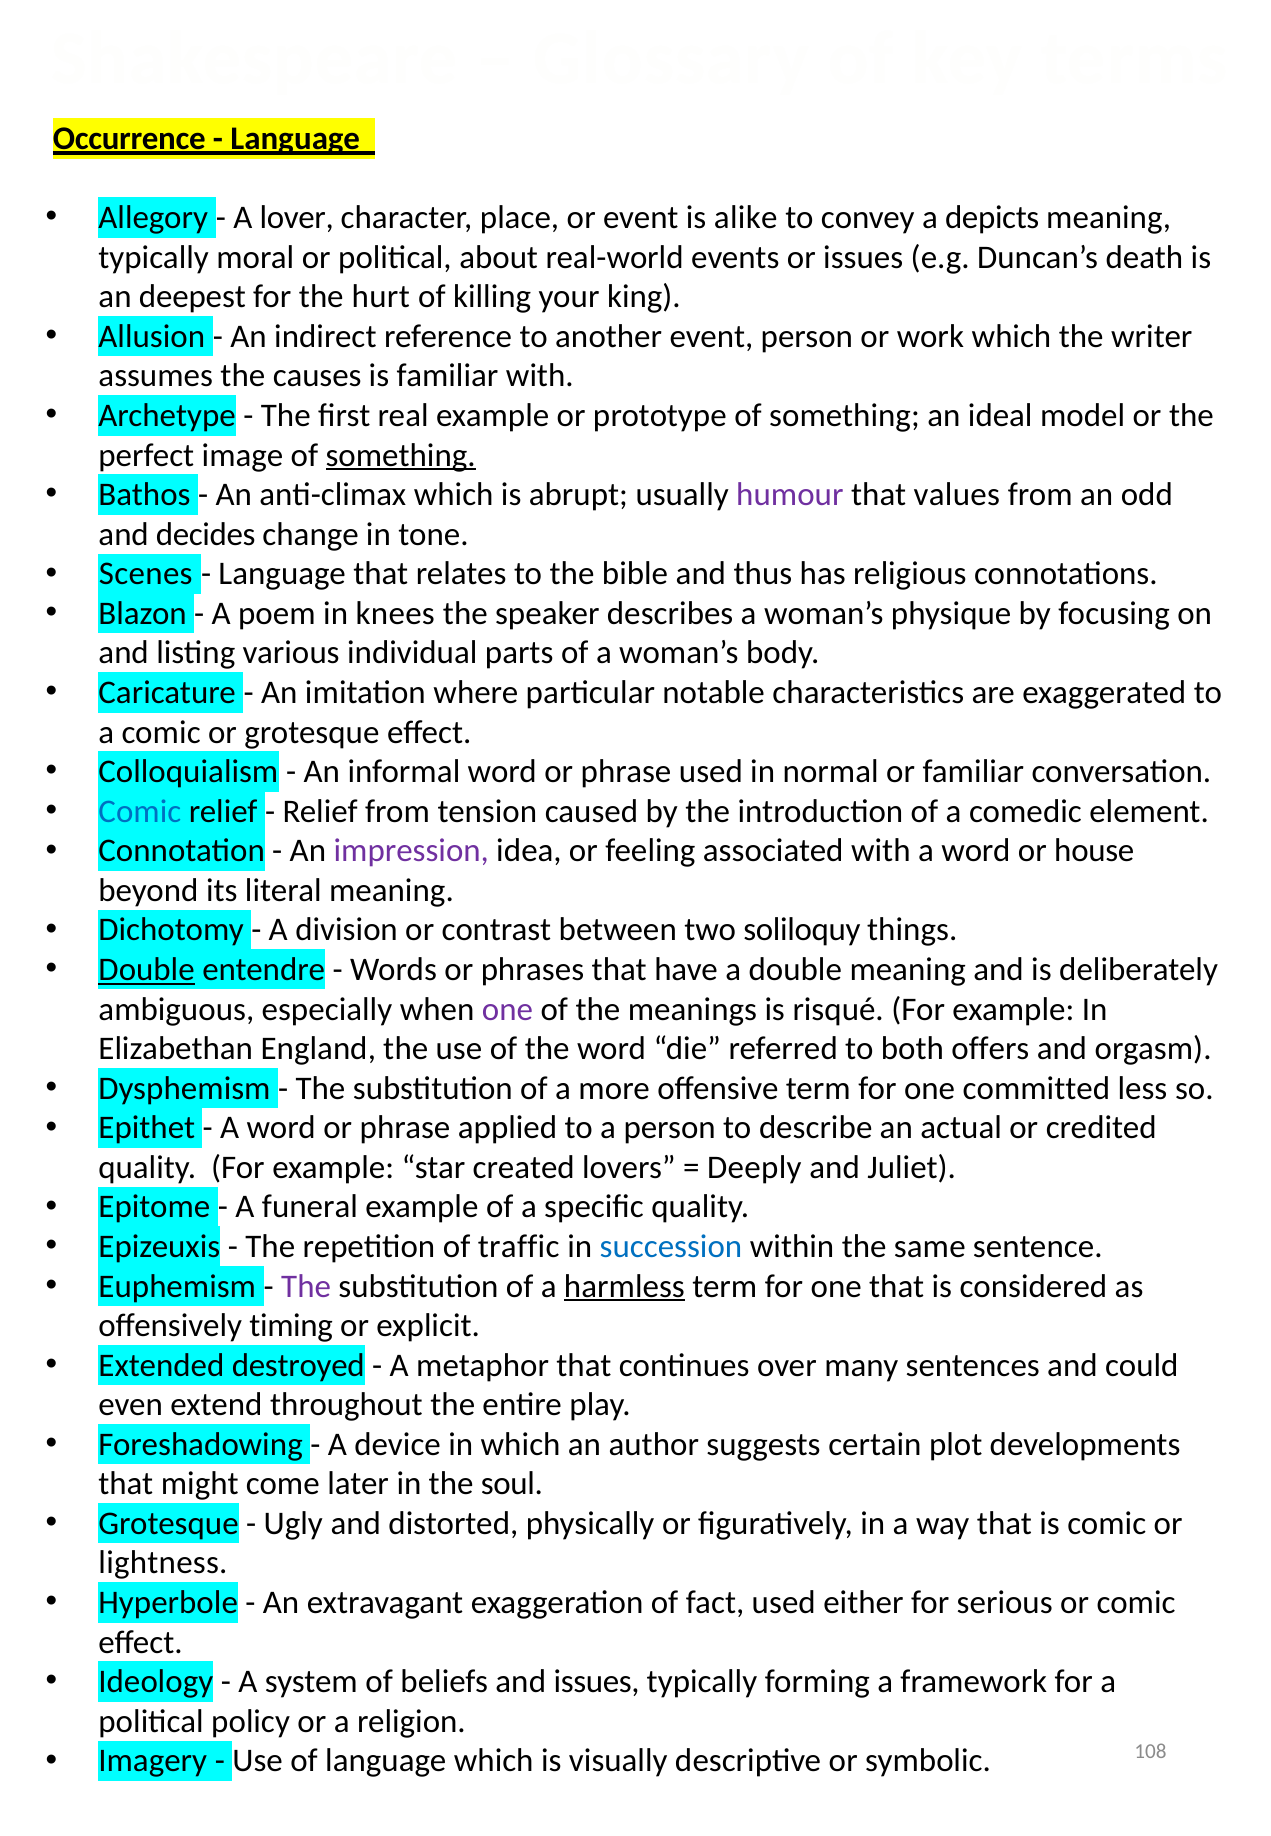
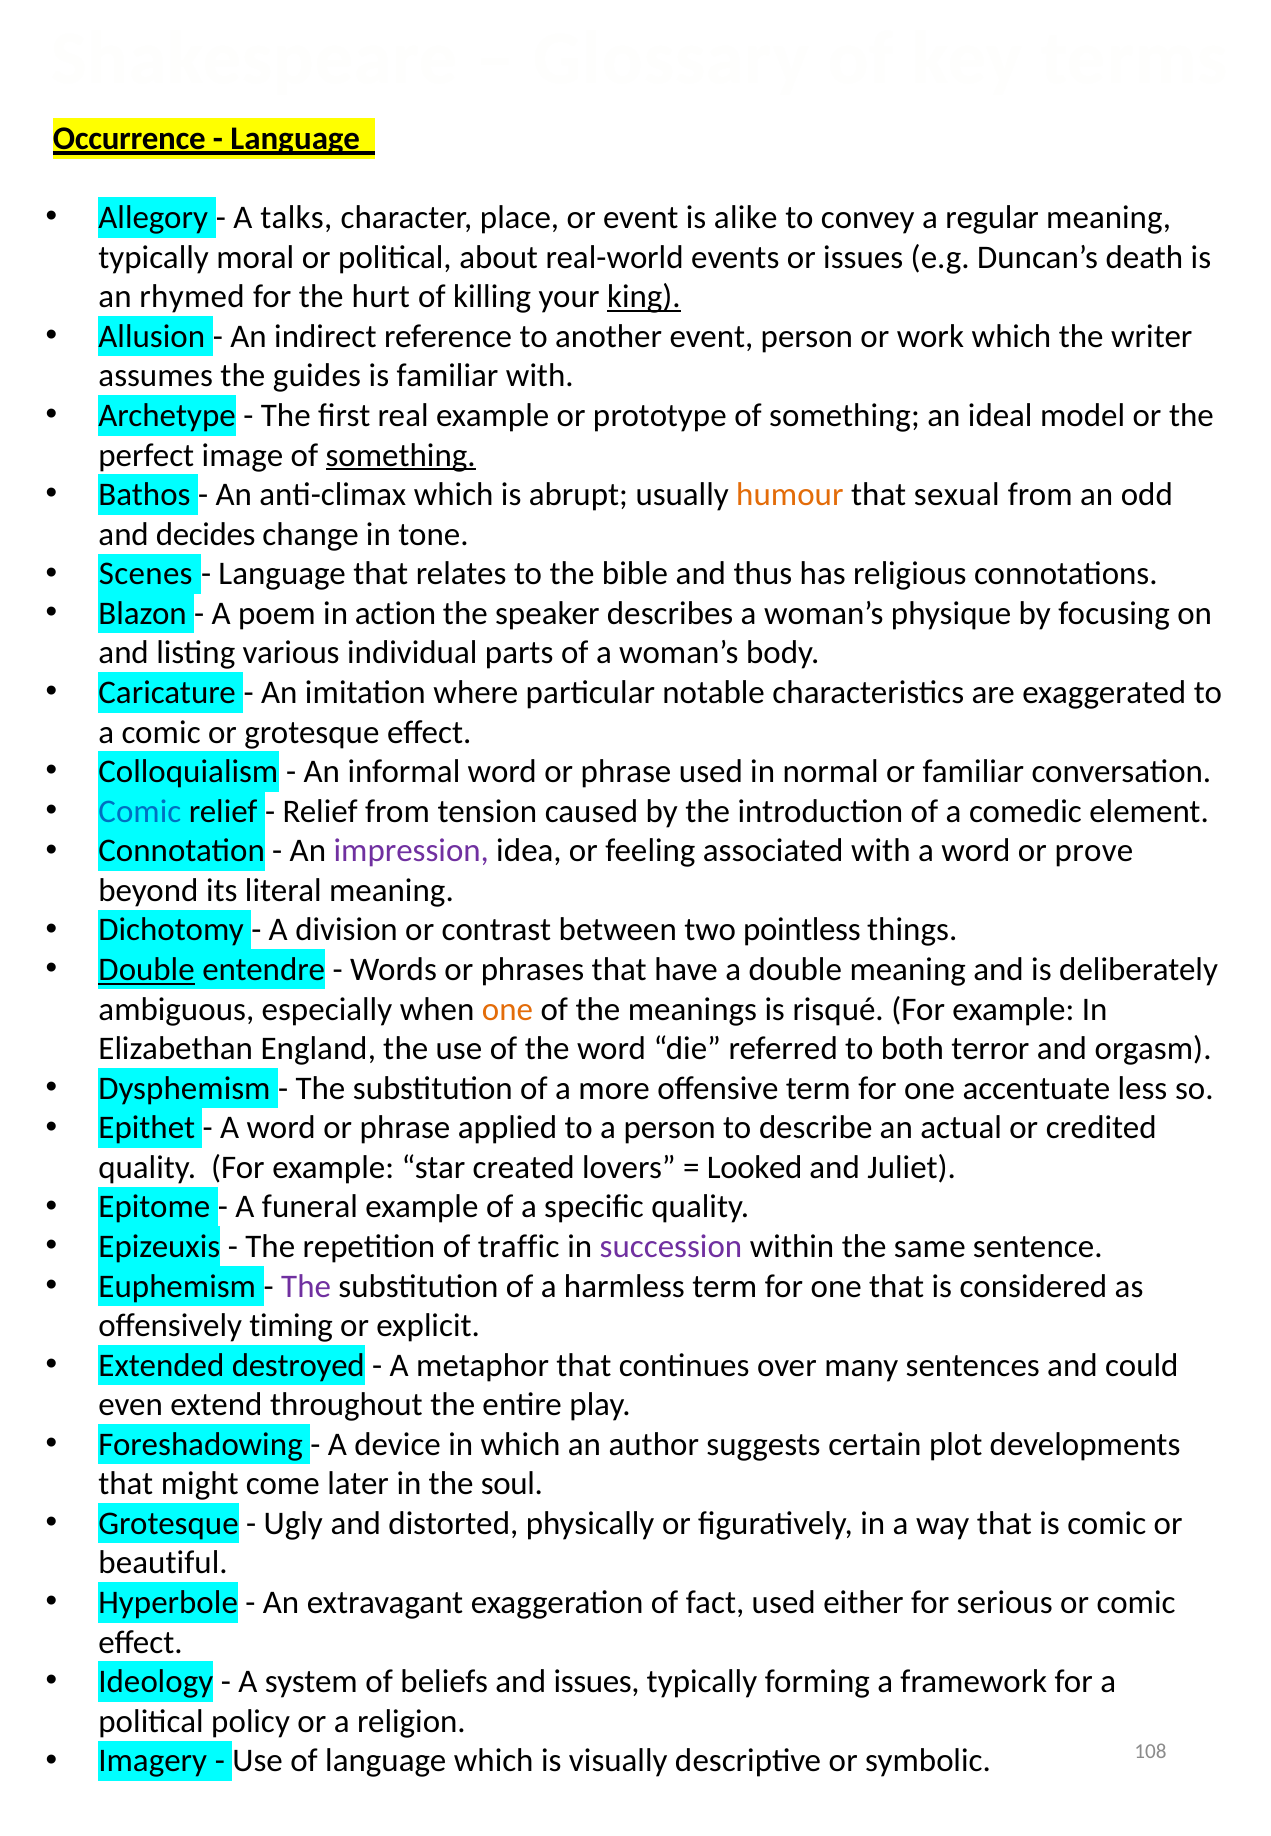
lover: lover -> talks (296, 218)
depicts: depicts -> regular (992, 218)
deepest: deepest -> rhymed (192, 297)
king underline: none -> present (644, 297)
causes: causes -> guides (317, 376)
humour colour: purple -> orange (790, 495)
values: values -> sexual (957, 495)
knees: knees -> action (396, 613)
house: house -> prove (1094, 851)
soliloquy: soliloquy -> pointless (802, 930)
one colour: purple -> orange (507, 1009)
offers: offers -> terror (990, 1049)
committed: committed -> accentuate (1037, 1088)
Deeply: Deeply -> Looked (755, 1167)
succession colour: blue -> purple (671, 1247)
harmless underline: present -> none (624, 1286)
lightness: lightness -> beautiful (163, 1563)
